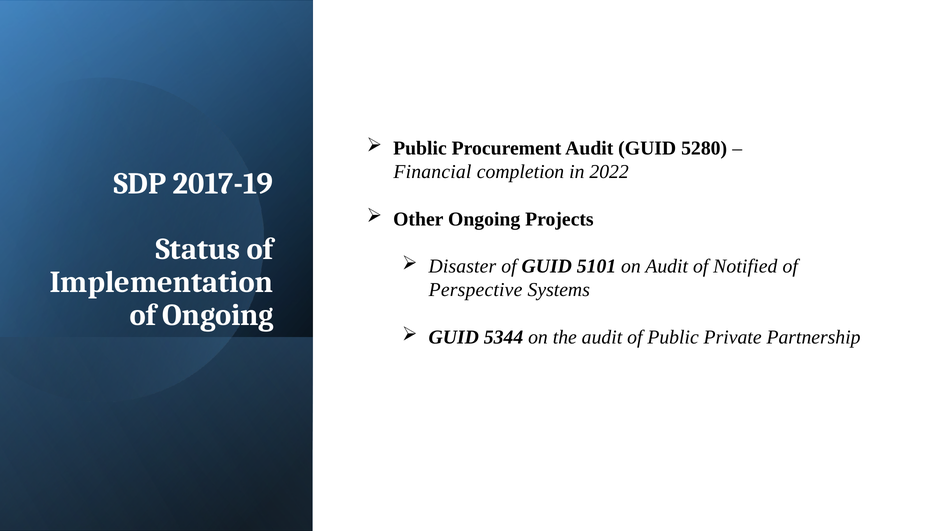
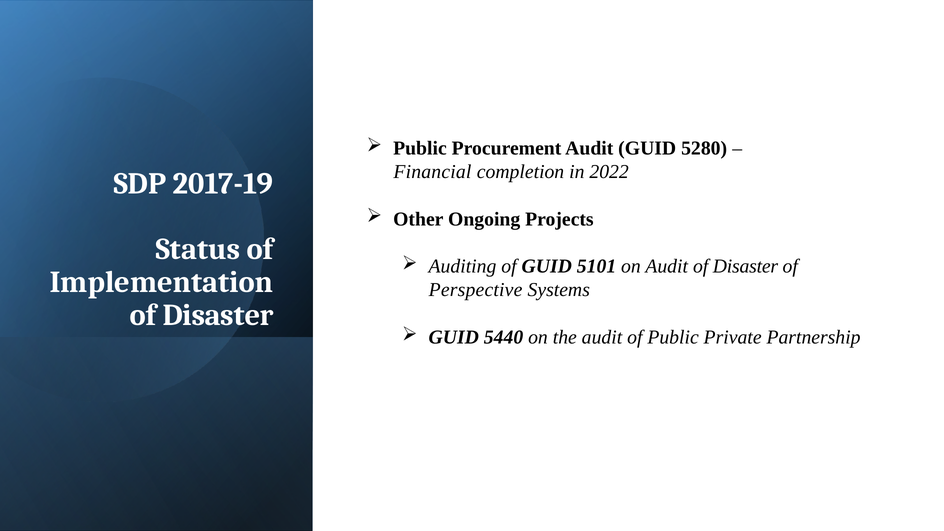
Disaster: Disaster -> Auditing (462, 266)
Audit of Notified: Notified -> Disaster (745, 266)
Ongoing: Ongoing -> Disaster (218, 315)
5344: 5344 -> 5440 (504, 337)
